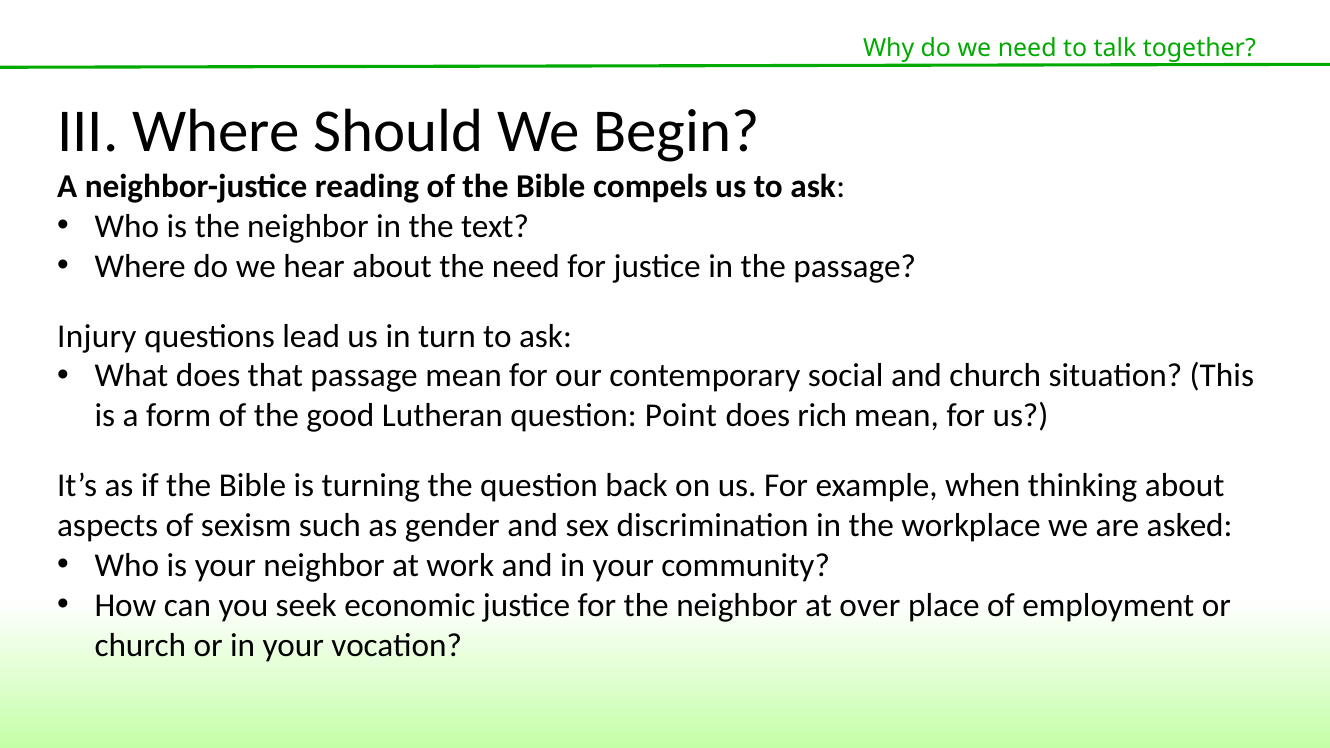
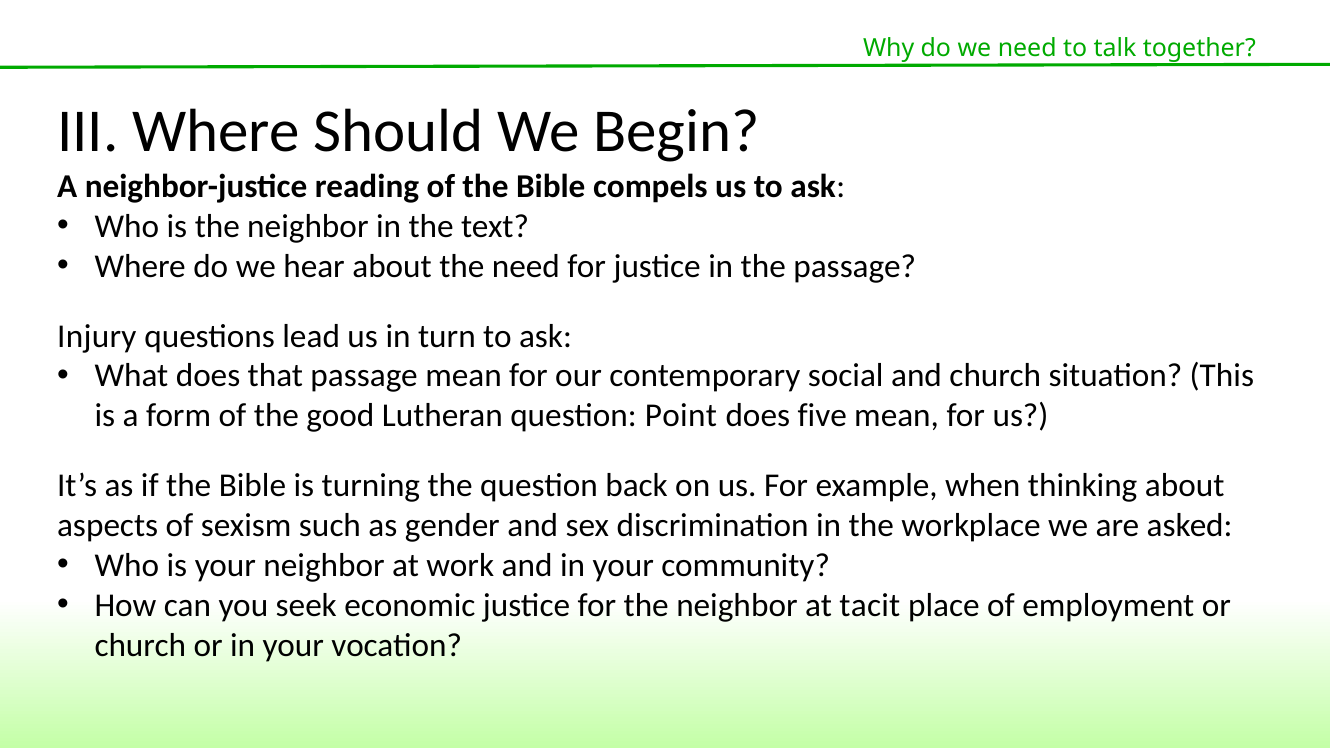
rich: rich -> five (822, 416)
over: over -> tacit (870, 605)
